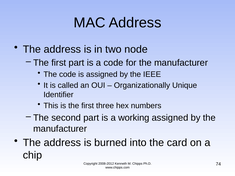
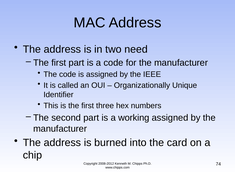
node: node -> need (136, 49)
